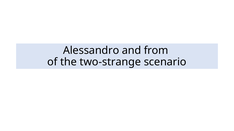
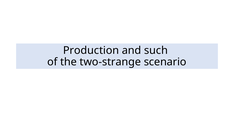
Alessandro: Alessandro -> Production (91, 51)
from: from -> such (156, 51)
